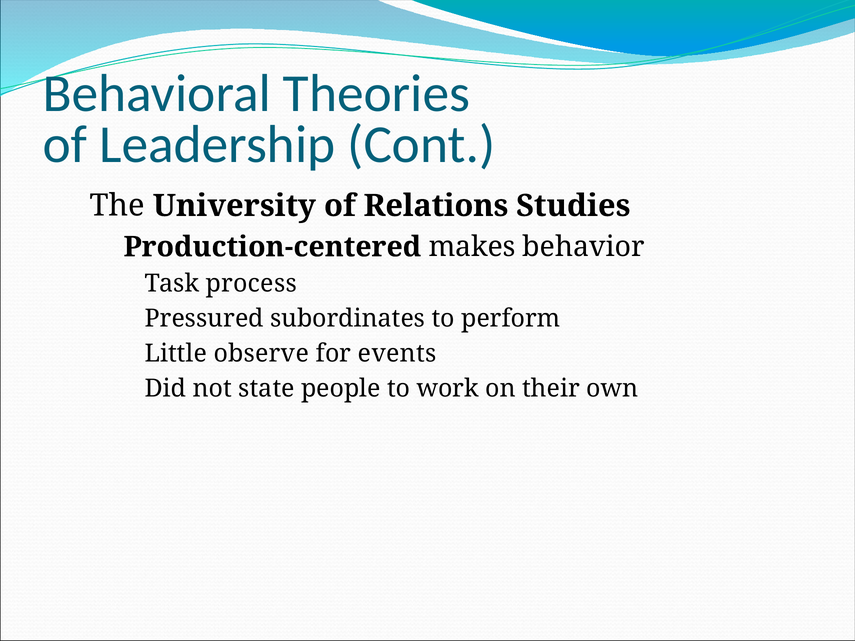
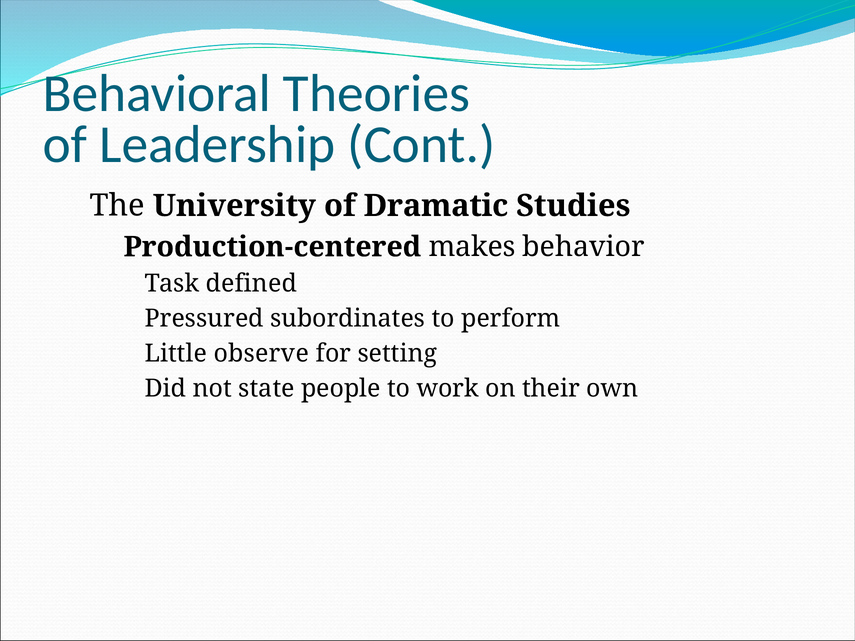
Relations: Relations -> Dramatic (436, 206)
process: process -> defined (251, 284)
events: events -> setting (397, 354)
